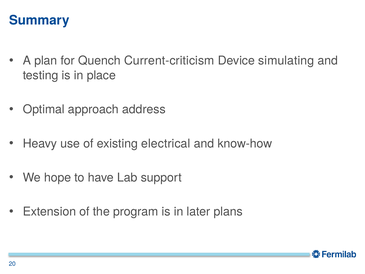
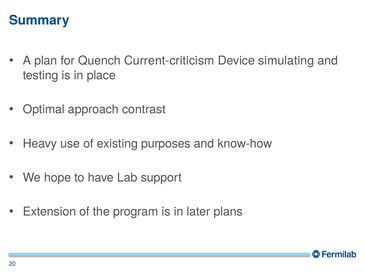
address: address -> contrast (144, 109)
electrical: electrical -> purposes (166, 143)
